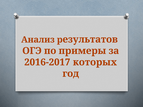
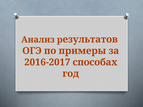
которых: которых -> способах (95, 62)
